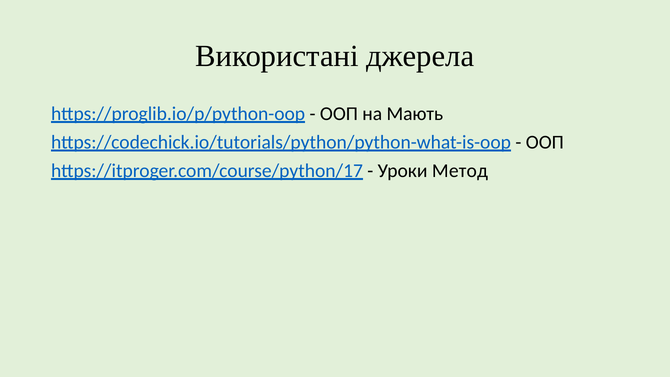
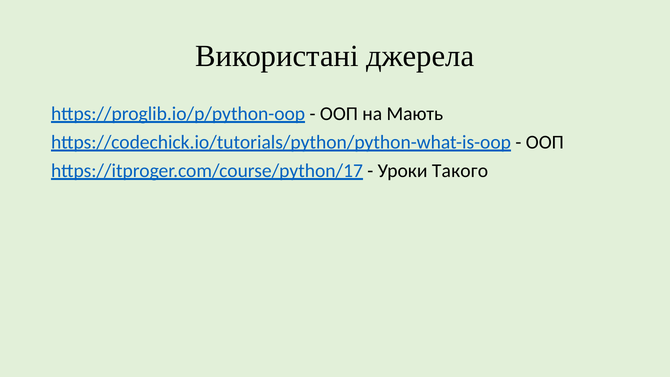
Метод: Метод -> Такого (460, 171)
